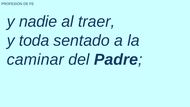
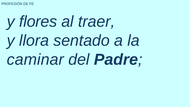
nadie: nadie -> flores (38, 21)
toda: toda -> llora (34, 40)
